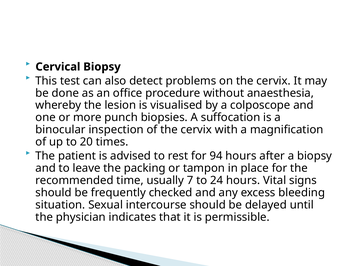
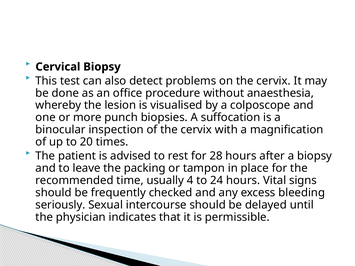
94: 94 -> 28 (216, 156)
7: 7 -> 4 (190, 181)
situation: situation -> seriously (60, 205)
